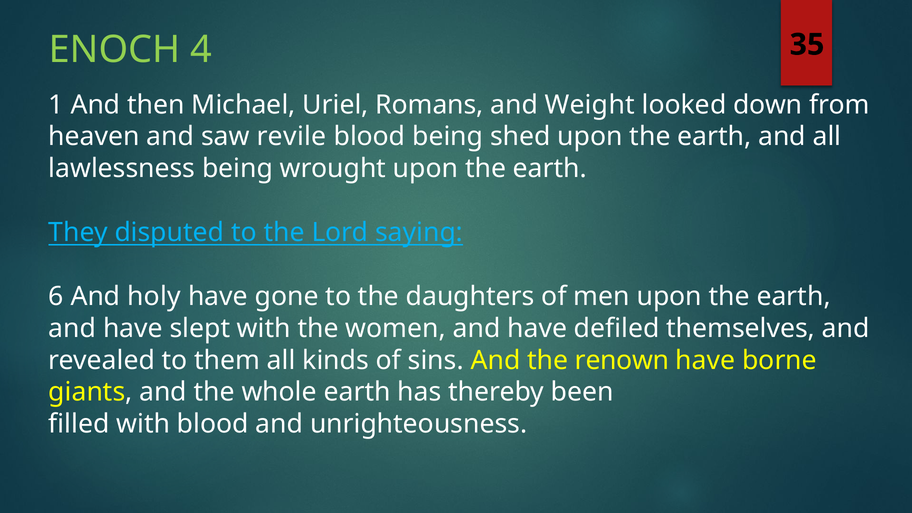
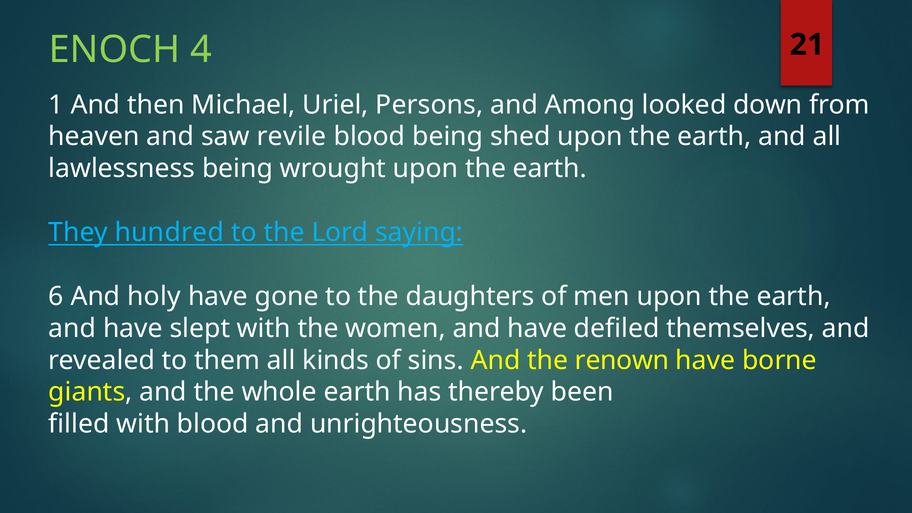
35: 35 -> 21 (807, 45)
Romans: Romans -> Persons (429, 105)
Weight: Weight -> Among (590, 105)
disputed: disputed -> hundred (169, 233)
